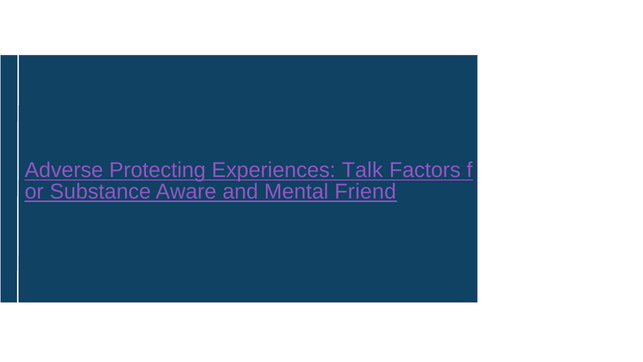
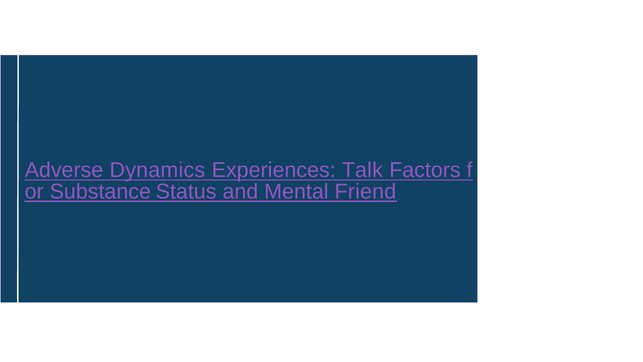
Protecting: Protecting -> Dynamics (157, 170)
Aware: Aware -> Status (186, 192)
